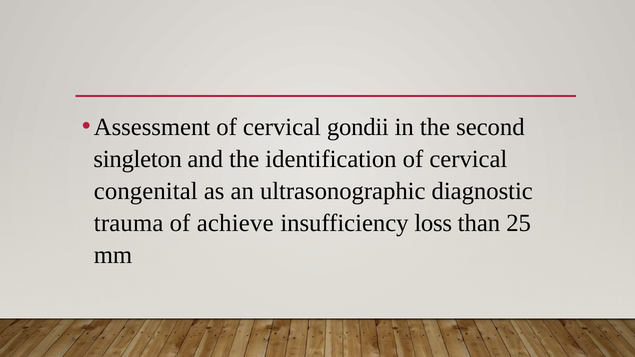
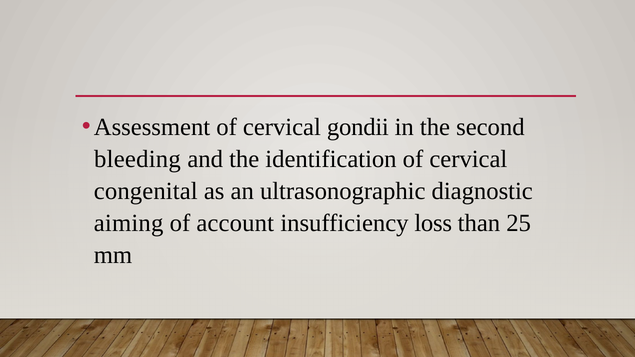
singleton: singleton -> bleeding (137, 159)
trauma: trauma -> aiming (129, 223)
achieve: achieve -> account (235, 223)
